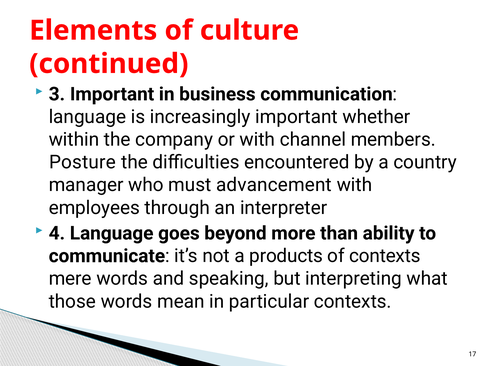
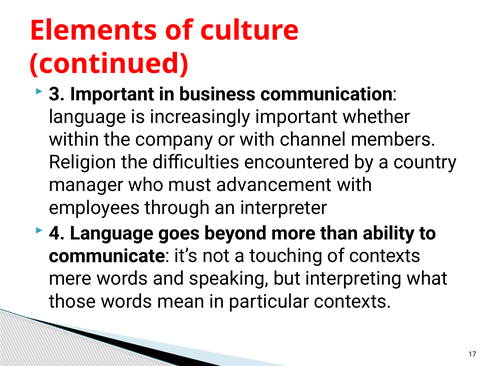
Posture: Posture -> Religion (83, 162)
products: products -> touching (286, 256)
